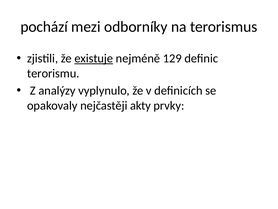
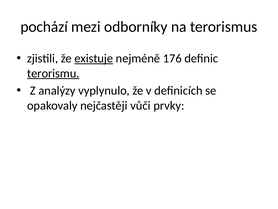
129: 129 -> 176 (172, 58)
terorismu underline: none -> present (53, 73)
akty: akty -> vůči (140, 105)
